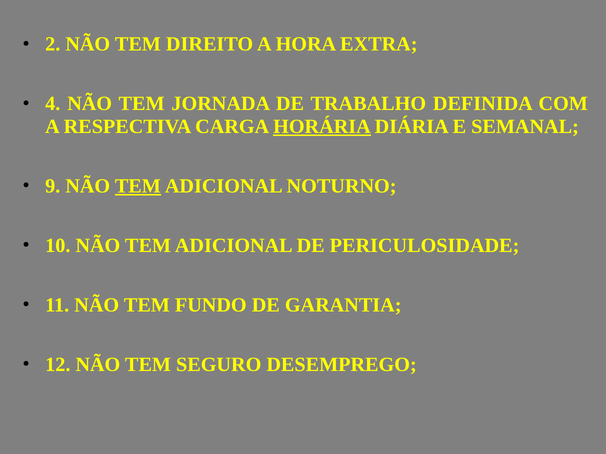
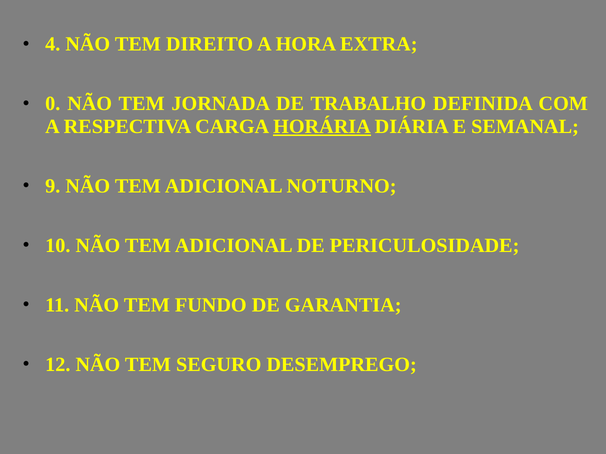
2: 2 -> 4 (53, 44)
4: 4 -> 0 (53, 104)
TEM underline: present -> none (138, 186)
